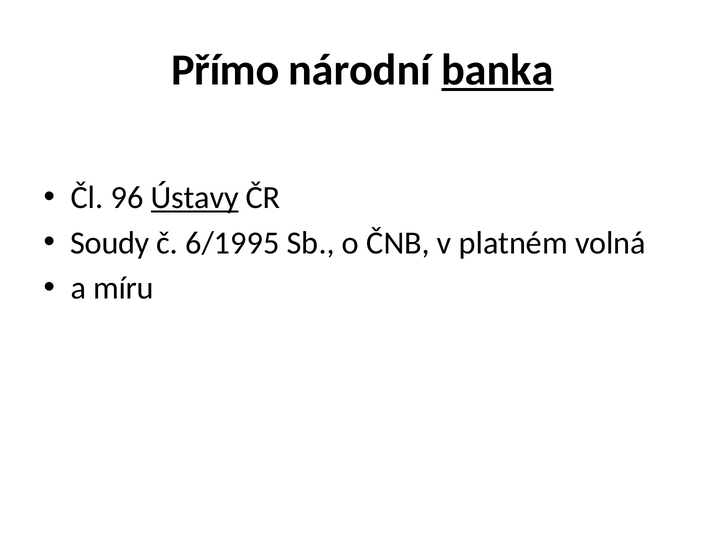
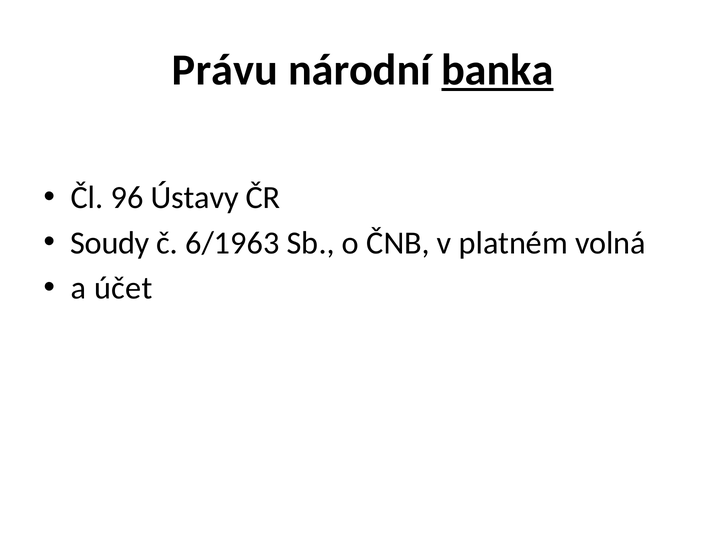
Přímo: Přímo -> Právu (225, 70)
Ústavy underline: present -> none (195, 197)
6/1995: 6/1995 -> 6/1963 (232, 243)
míru: míru -> účet (123, 288)
